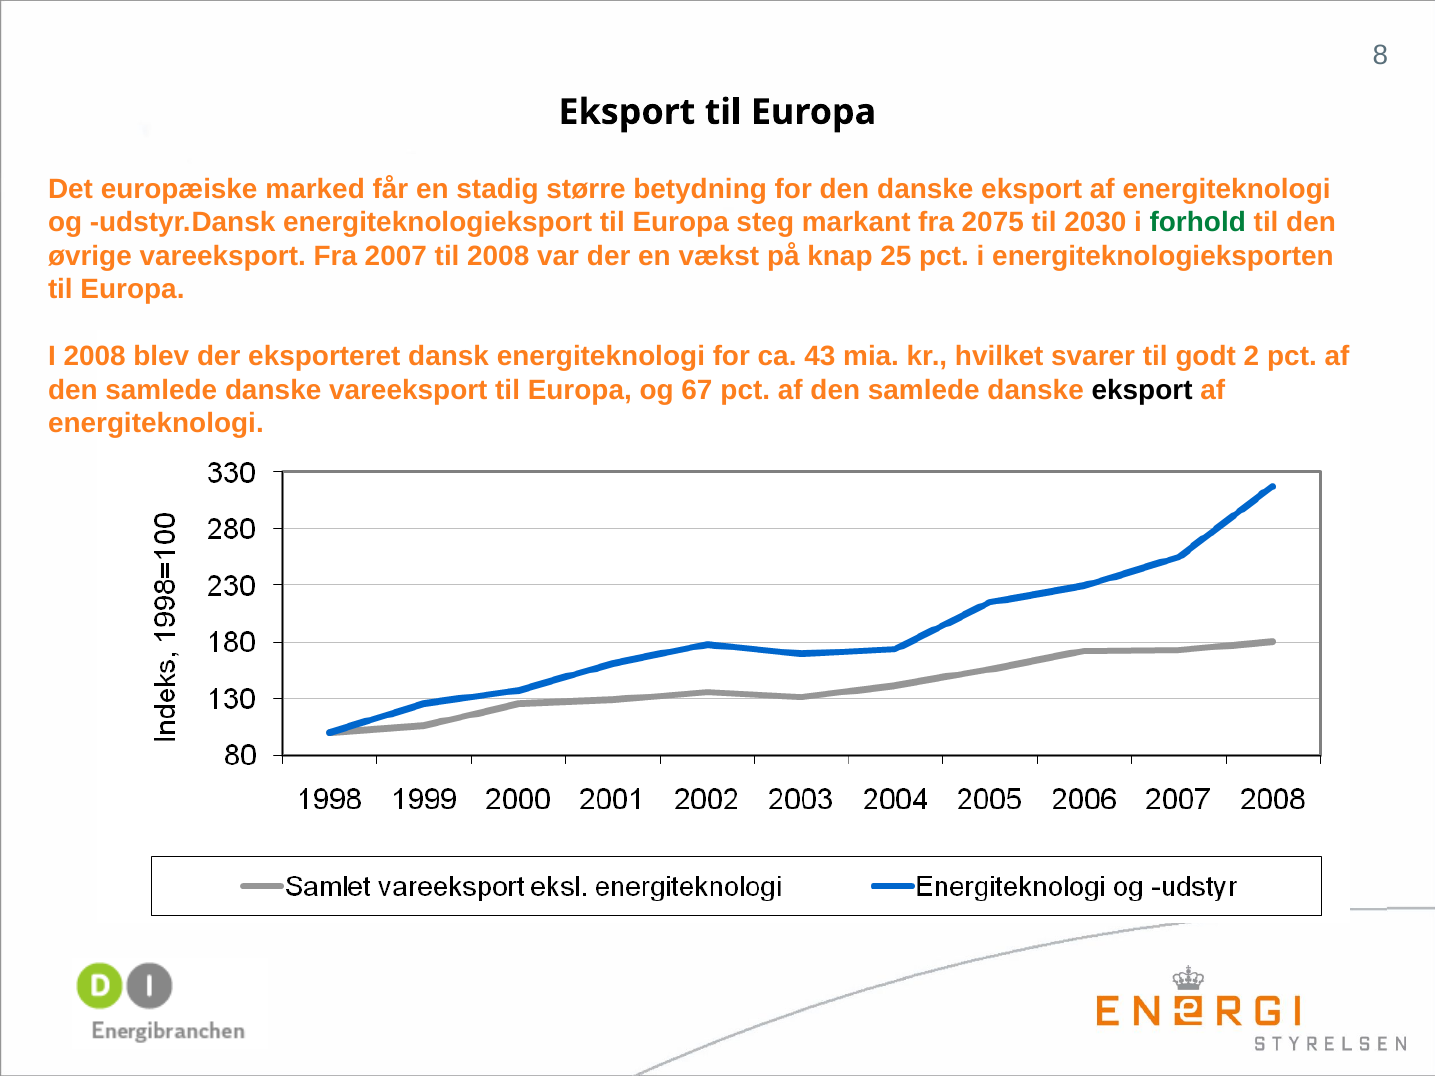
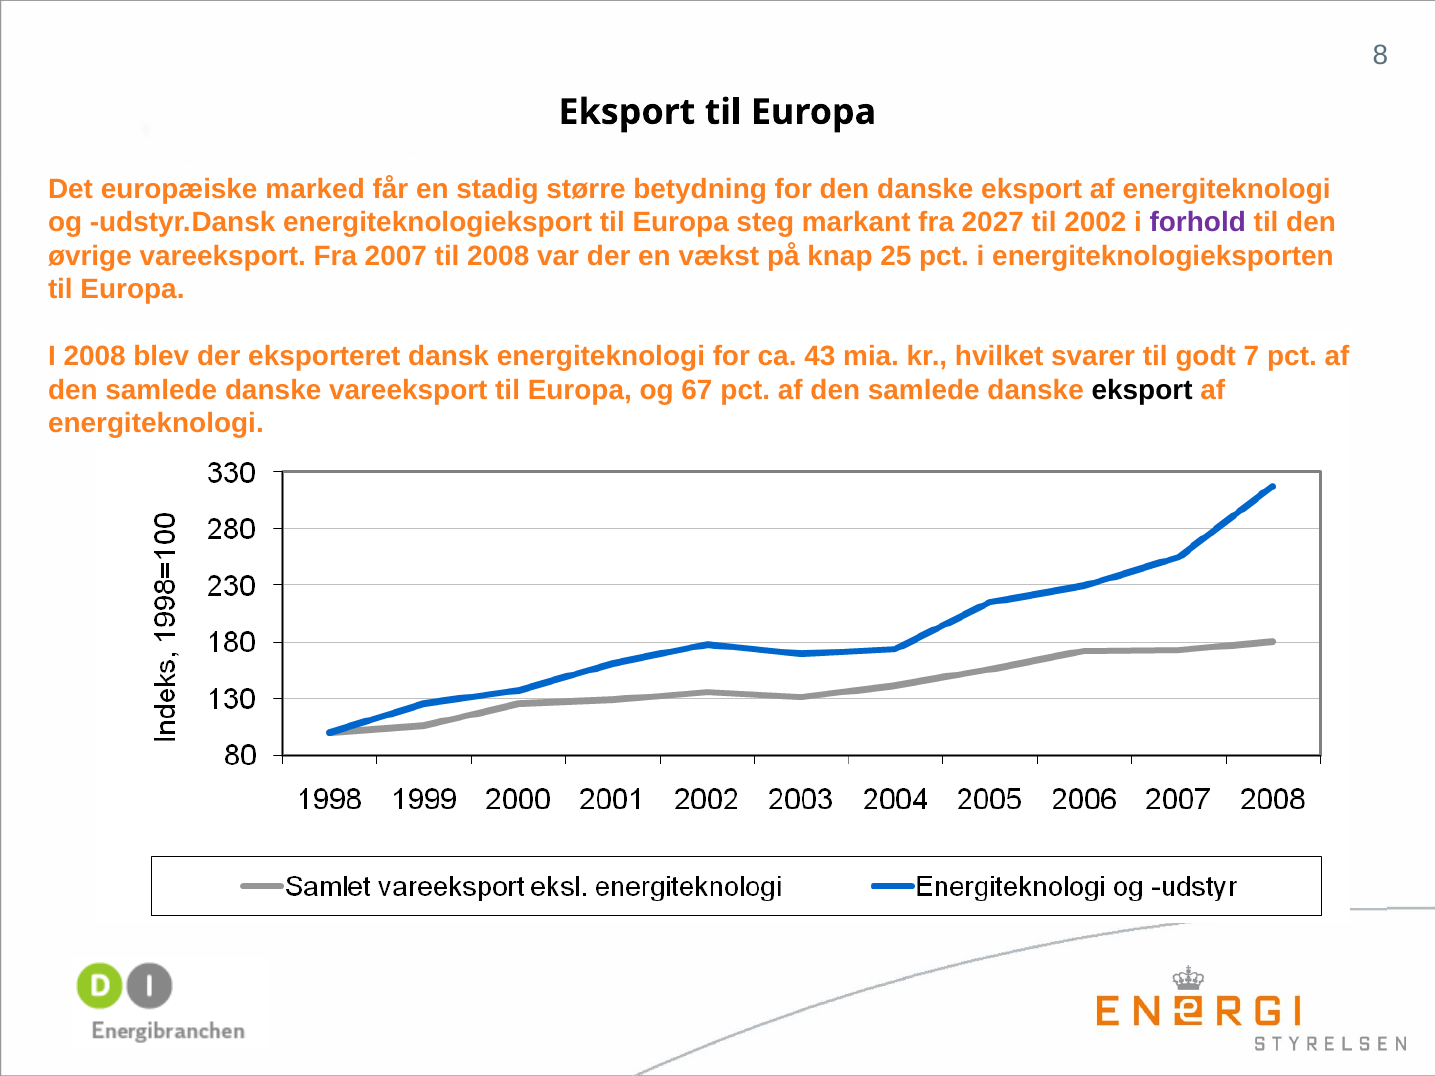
2075: 2075 -> 2027 (993, 223)
2030: 2030 -> 2002 (1095, 223)
forhold colour: green -> purple (1198, 223)
2: 2 -> 7 (1251, 357)
